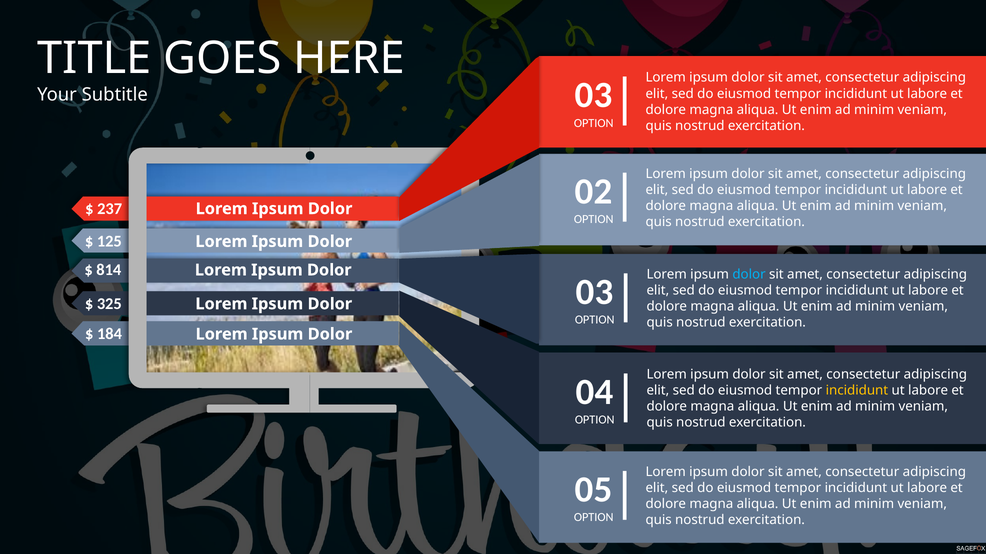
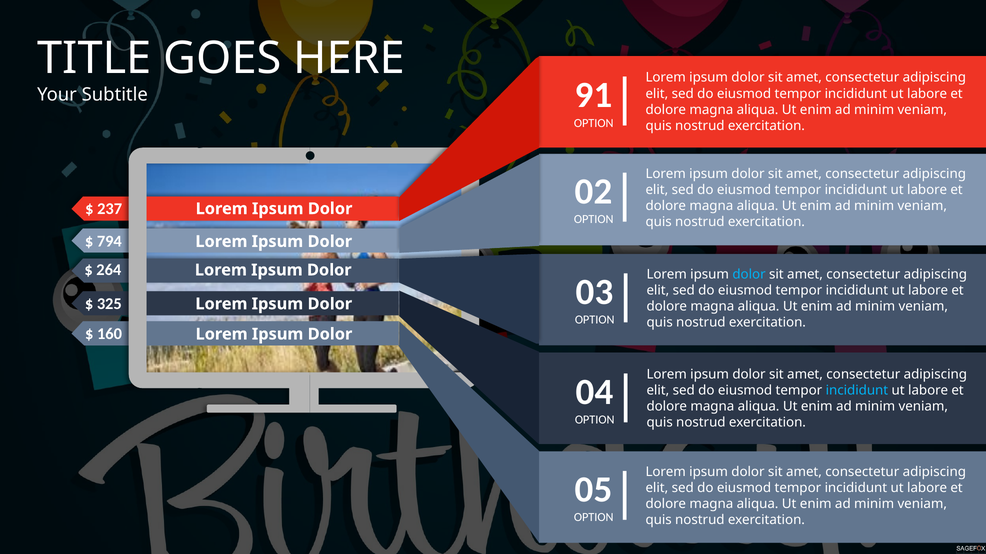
Subtitle 03: 03 -> 91 (594, 95)
125: 125 -> 794 (109, 242)
814: 814 -> 264 (109, 270)
184: 184 -> 160 (110, 334)
incididunt colour: yellow -> light blue (857, 391)
